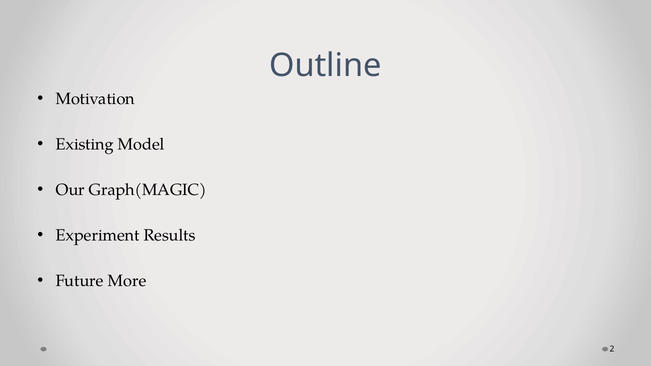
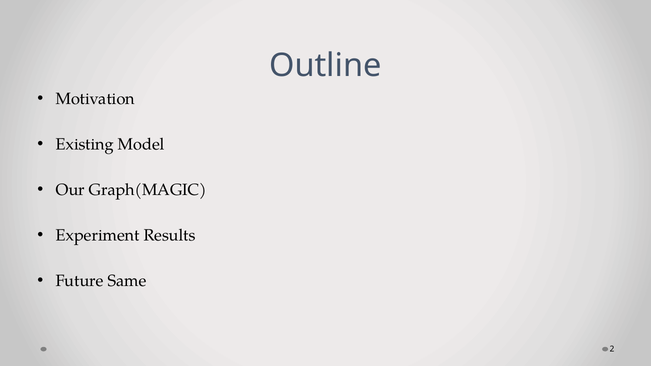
More: More -> Same (127, 281)
